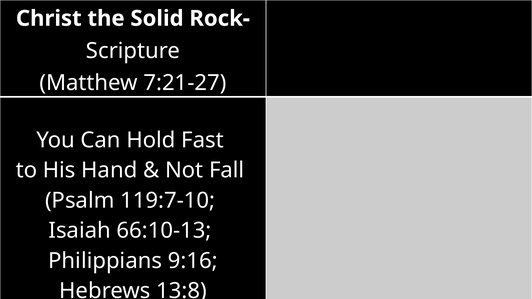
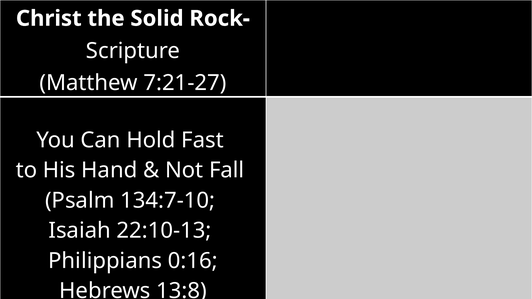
119:7-10: 119:7-10 -> 134:7-10 (168, 201)
66:10-13: 66:10-13 -> 22:10-13 (164, 231)
9:16: 9:16 -> 0:16 (193, 261)
